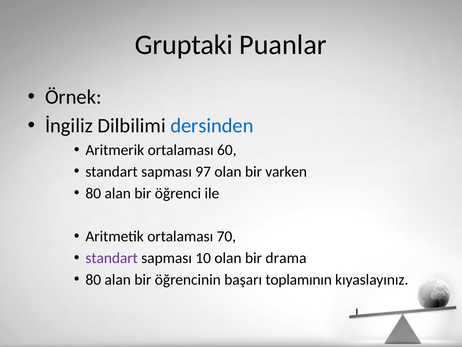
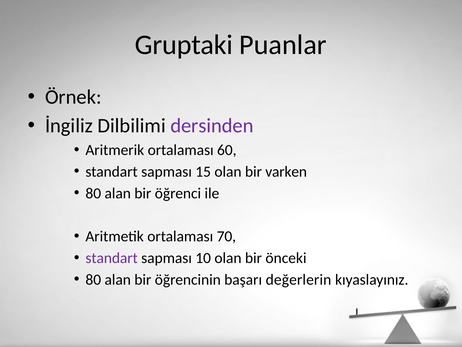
dersinden colour: blue -> purple (212, 126)
97: 97 -> 15 (203, 172)
drama: drama -> önceki (286, 258)
toplamının: toplamının -> değerlerin (299, 279)
